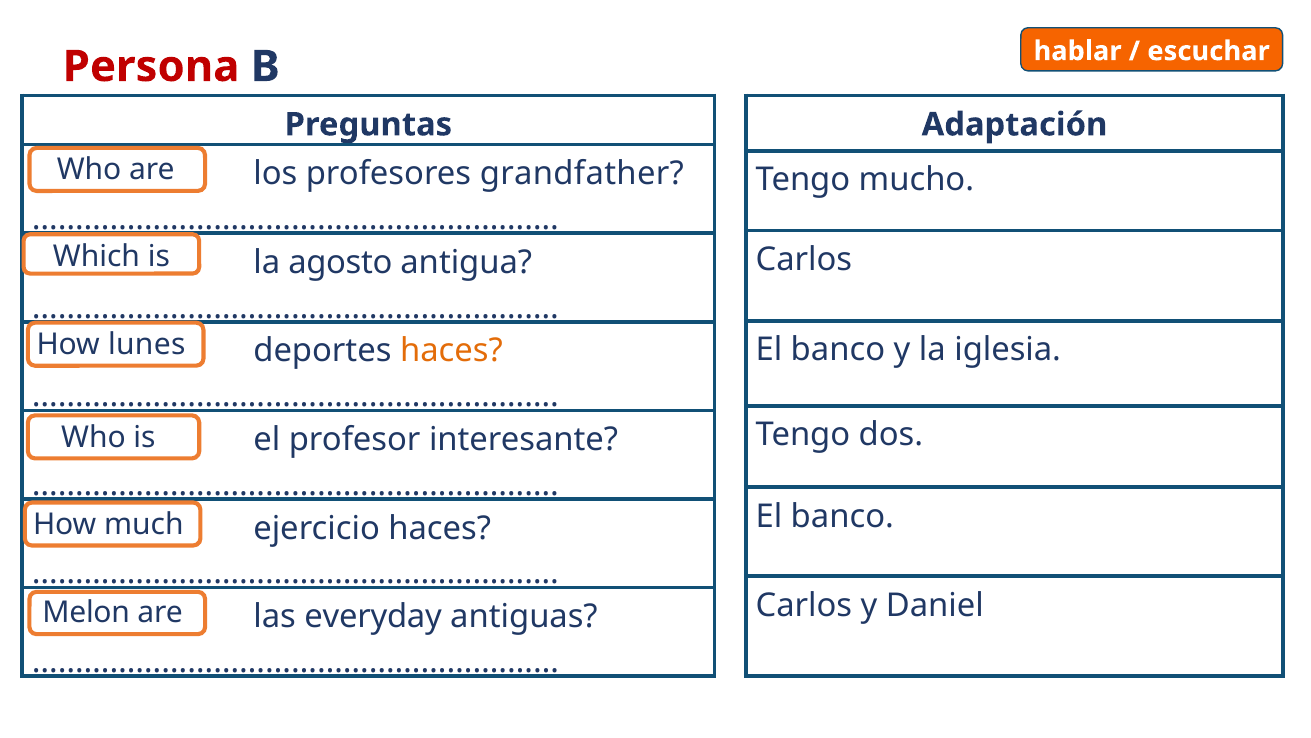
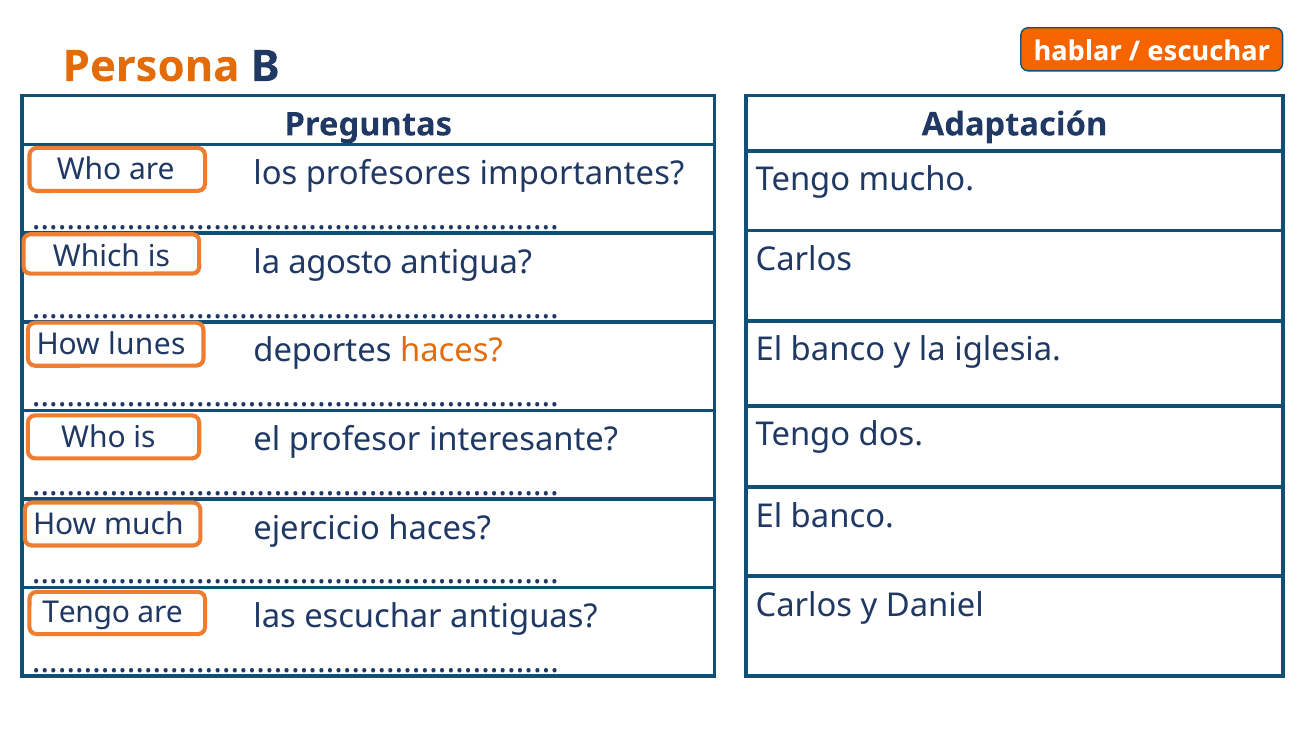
Persona colour: red -> orange (151, 67)
grandfather: grandfather -> importantes (582, 174)
Melon: Melon -> Tengo (86, 612)
las everyday: everyday -> escuchar (373, 616)
